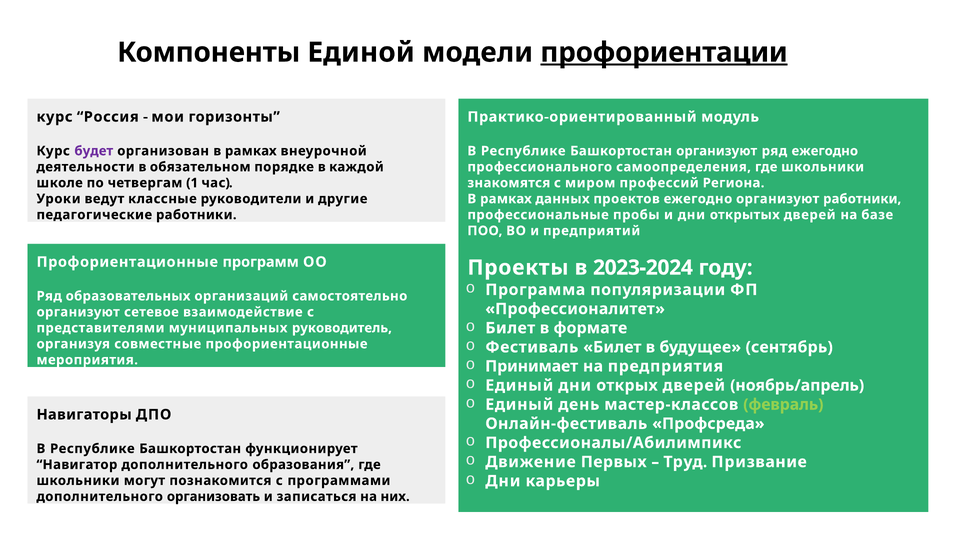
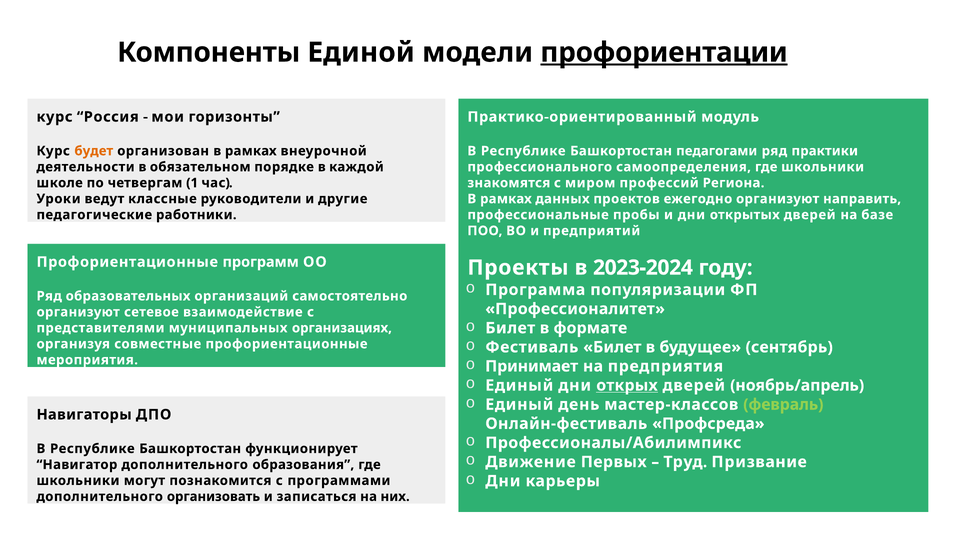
будет colour: purple -> orange (94, 151)
Башкортостан организуют: организуют -> педагогами (717, 151)
ряд ежегодно: ежегодно -> практики (825, 151)
организуют работники: работники -> направить (862, 199)
руководитель: руководитель -> организациях (342, 328)
открых underline: none -> present (627, 385)
